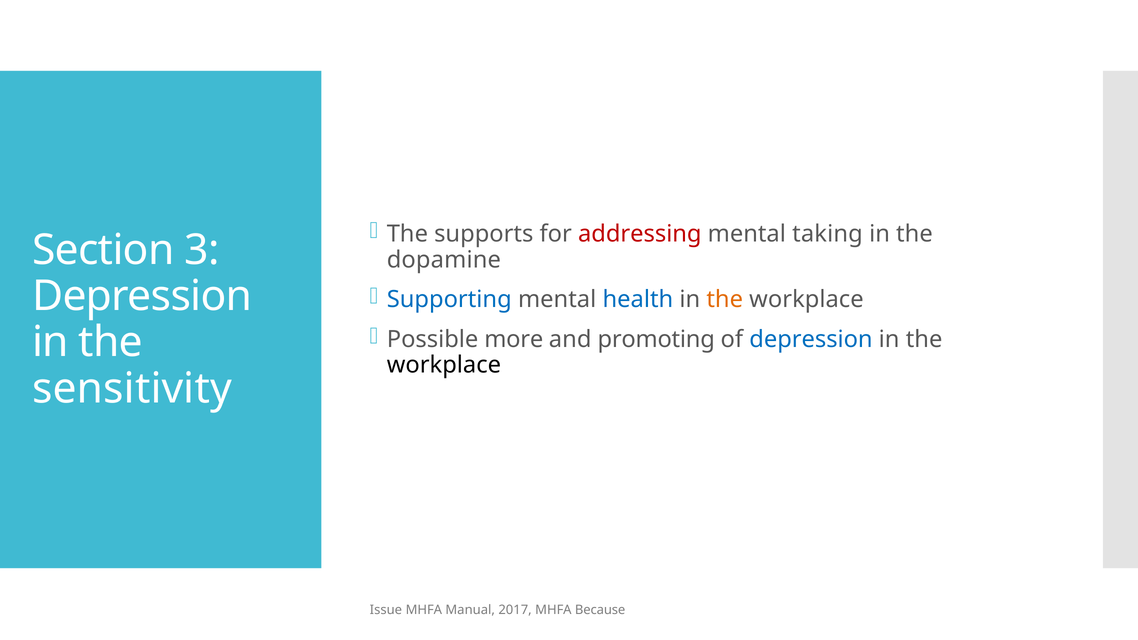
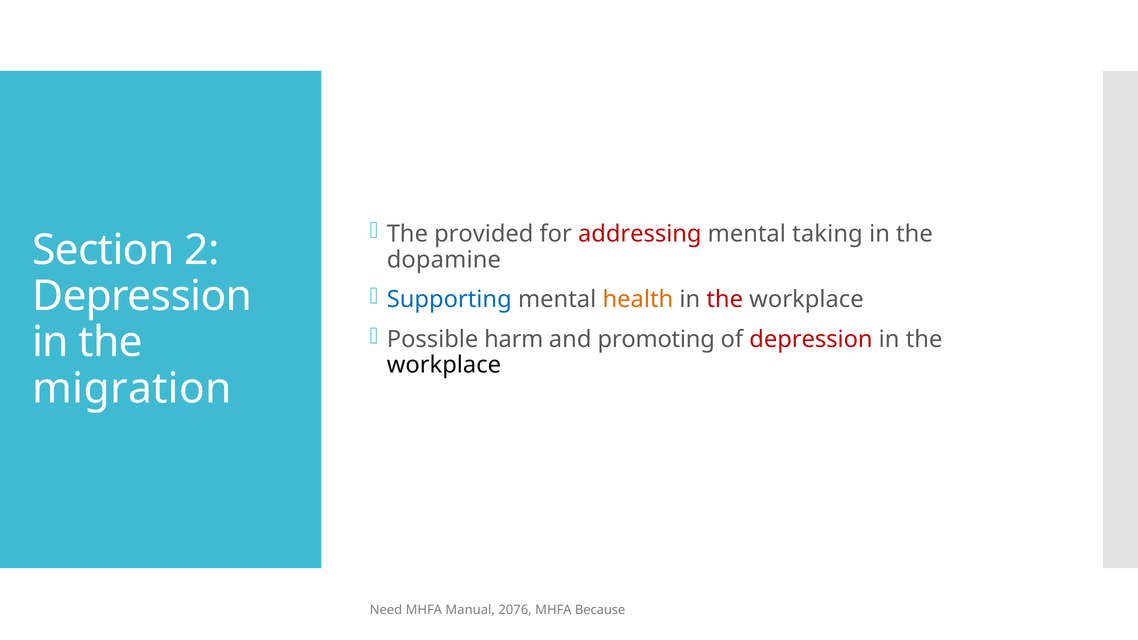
supports: supports -> provided (484, 234)
3: 3 -> 2 (202, 250)
health colour: blue -> orange (638, 300)
the colour: orange -> red (725, 300)
more: more -> harm (514, 339)
depression colour: blue -> red (811, 339)
sensitivity: sensitivity -> migration (132, 389)
Issue: Issue -> Need (386, 610)
2017: 2017 -> 2076 (515, 610)
